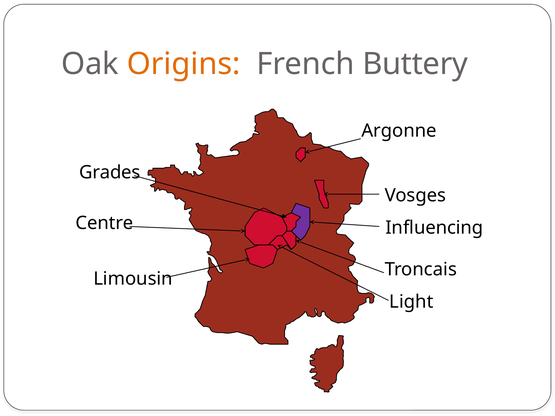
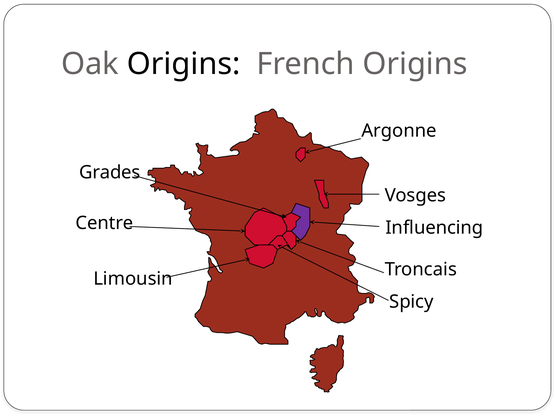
Origins colour: orange -> black (184, 64)
French Buttery: Buttery -> Origins (415, 64)
Light: Light -> Spicy (411, 302)
